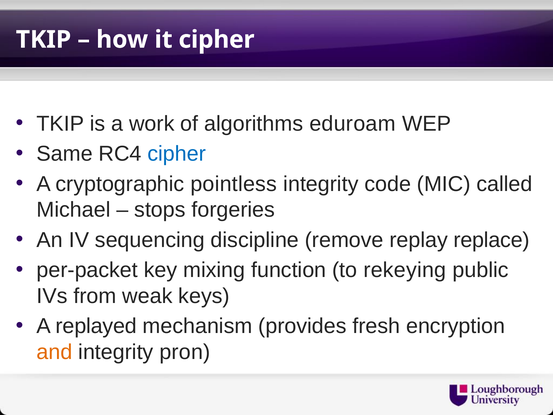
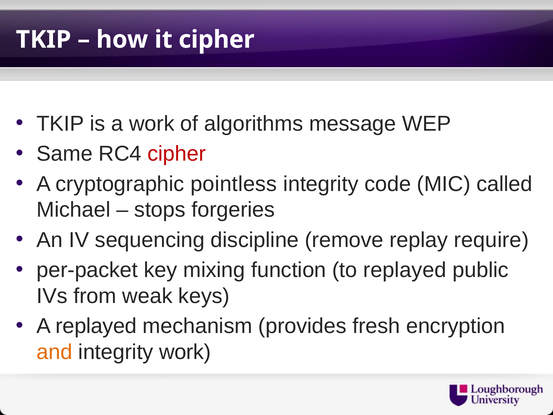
eduroam: eduroam -> message (353, 124)
cipher colour: blue -> red (177, 154)
replace: replace -> require (491, 240)
to rekeying: rekeying -> replayed (405, 270)
integrity pron: pron -> work (185, 352)
